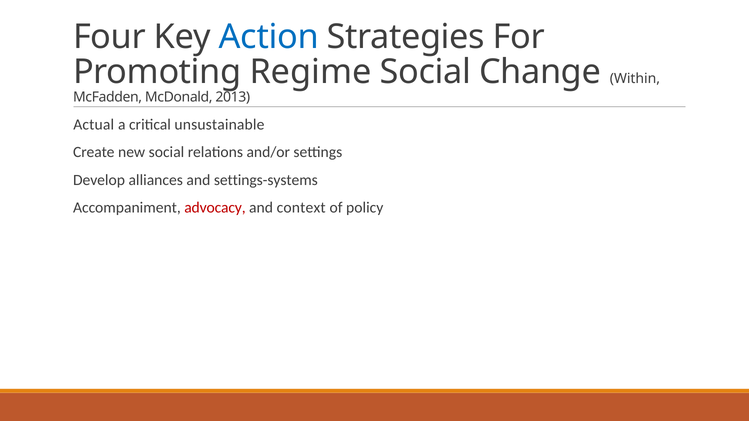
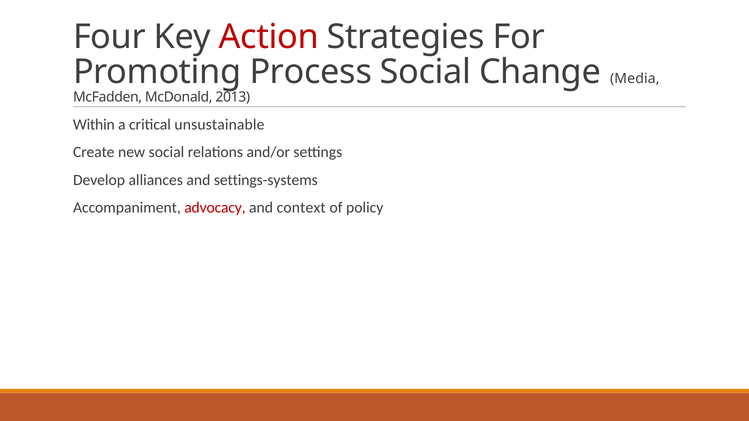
Action colour: blue -> red (269, 37)
Regime: Regime -> Process (311, 72)
Within: Within -> Media (635, 79)
Actual: Actual -> Within (94, 125)
